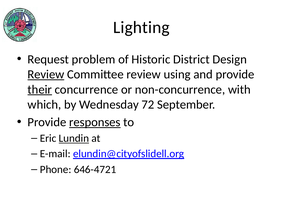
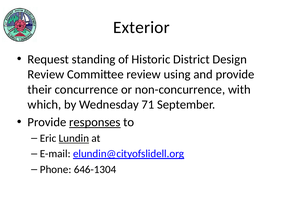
Lighting: Lighting -> Exterior (141, 27)
problem: problem -> standing (94, 59)
Review underline: present -> none (46, 74)
their underline: present -> none (40, 90)
72: 72 -> 71 (148, 105)
646-4721: 646-4721 -> 646-1304 (95, 170)
